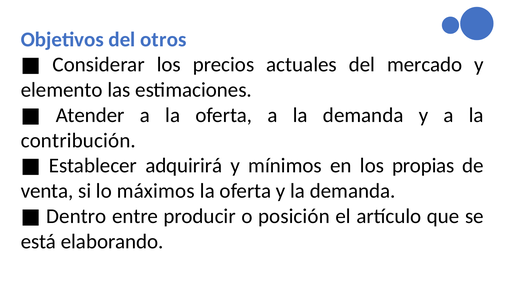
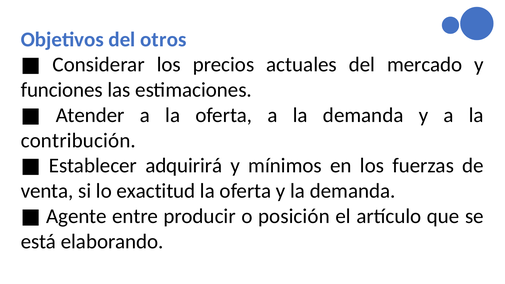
elemento: elemento -> funciones (62, 90)
propias: propias -> fuerzas (423, 166)
máximos: máximos -> exactitud (156, 191)
Dentro: Dentro -> Agente (76, 216)
